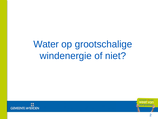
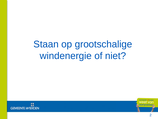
Water: Water -> Staan (46, 44)
